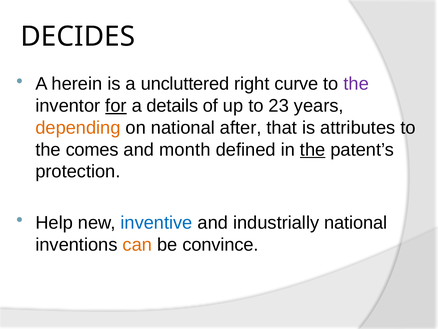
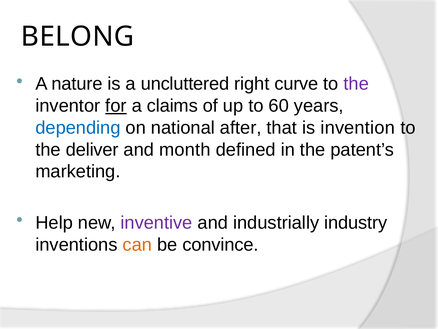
DECIDES: DECIDES -> BELONG (78, 37)
herein: herein -> nature (77, 84)
details: details -> claims (172, 106)
23: 23 -> 60 (279, 106)
depending colour: orange -> blue (78, 128)
attributes: attributes -> invention (358, 128)
comes: comes -> deliver (92, 149)
the underline: present -> none (313, 149)
protection: protection -> marketing (78, 171)
inventive colour: blue -> purple (157, 222)
industrially national: national -> industry (356, 222)
